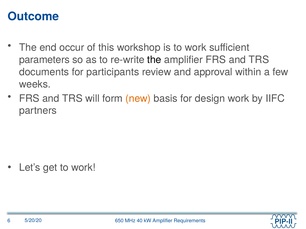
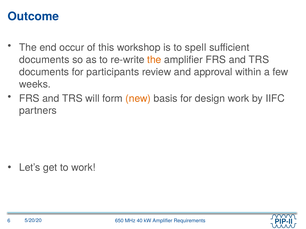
is to work: work -> spell (196, 48)
parameters: parameters -> documents (44, 60)
the colour: black -> orange (154, 60)
